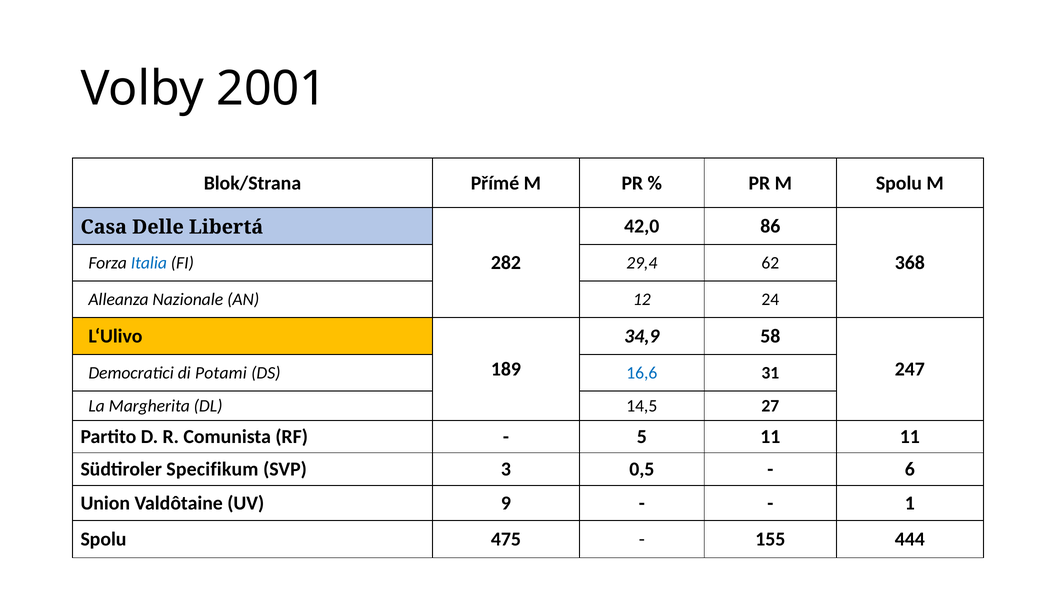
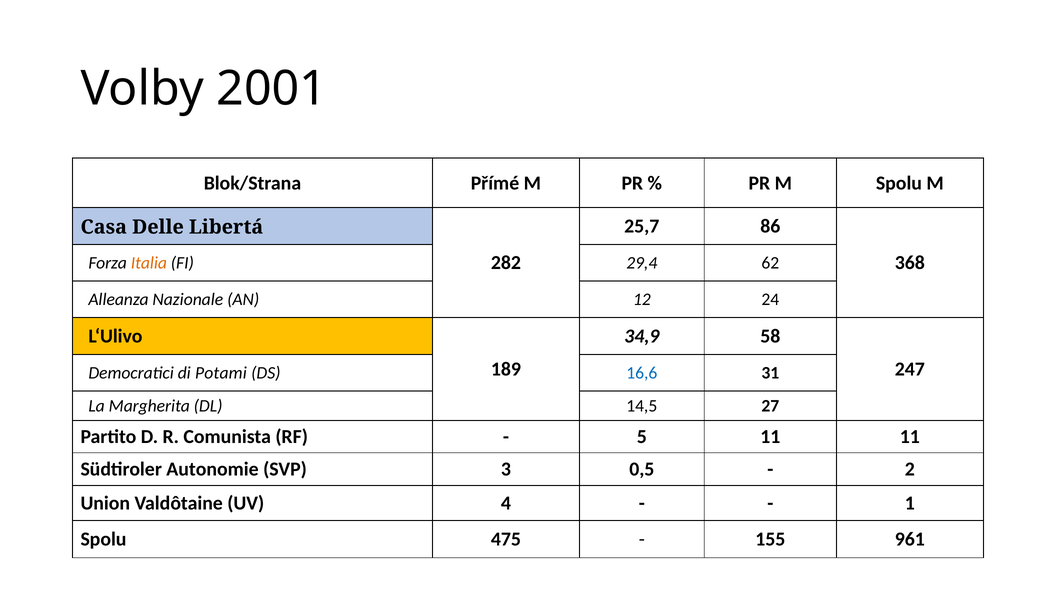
42,0: 42,0 -> 25,7 (642, 226)
Italia colour: blue -> orange (149, 263)
Specifikum: Specifikum -> Autonomie (212, 469)
6: 6 -> 2 (910, 469)
9: 9 -> 4 (506, 503)
444: 444 -> 961 (910, 539)
